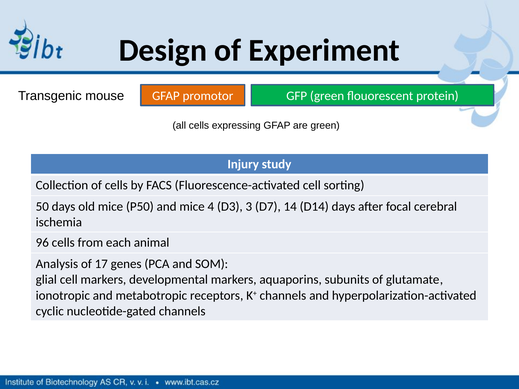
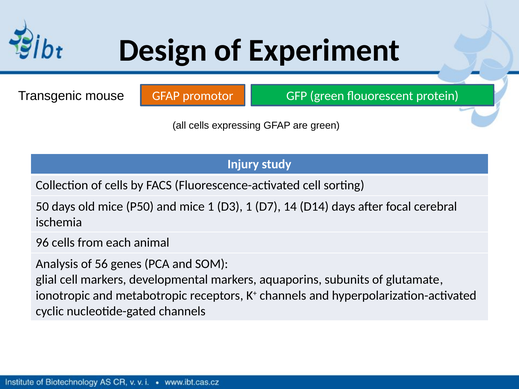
mice 4: 4 -> 1 (211, 207)
D3 3: 3 -> 1 (249, 207)
17: 17 -> 56 (101, 264)
